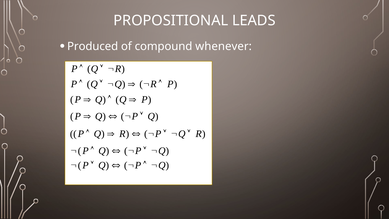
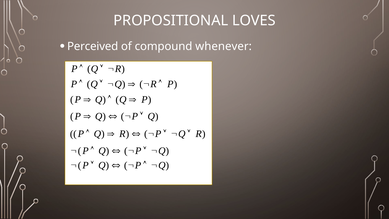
LEADS: LEADS -> LOVES (254, 21)
Produced: Produced -> Perceived (93, 46)
